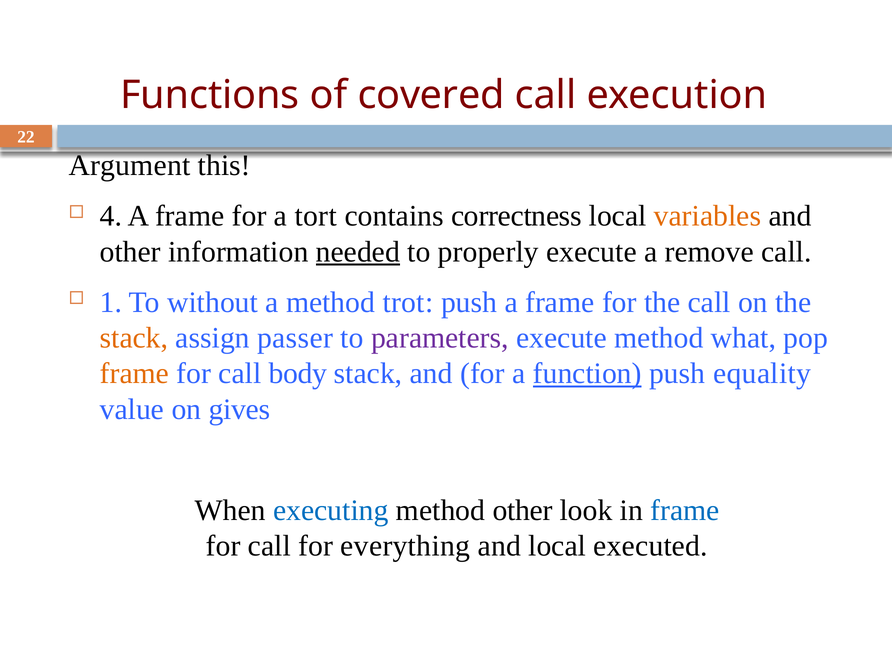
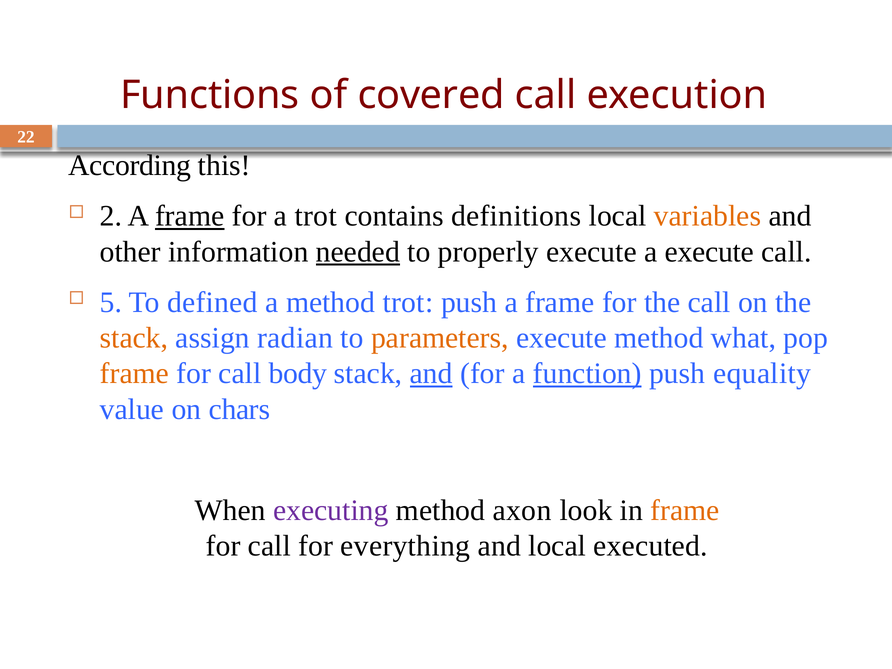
Argument: Argument -> According (130, 166)
4: 4 -> 2 (111, 216)
frame underline: none -> present (190, 216)
a tort: tort -> trot (316, 216)
correctness: correctness -> definitions (516, 216)
a remove: remove -> execute (709, 252)
1: 1 -> 5 (111, 302)
without: without -> defined (213, 302)
passer: passer -> radian (295, 338)
parameters colour: purple -> orange (440, 338)
and underline: none -> present (431, 374)
gives: gives -> chars (239, 409)
executing colour: blue -> purple (331, 510)
method other: other -> axon (522, 510)
frame colour: blue -> orange (685, 510)
